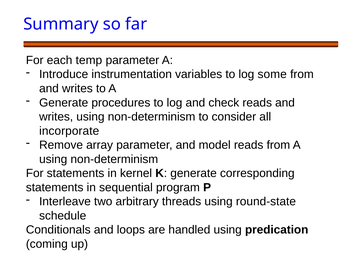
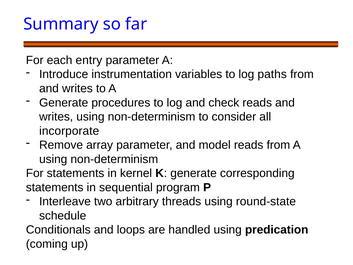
temp: temp -> entry (89, 60)
some: some -> paths (272, 74)
